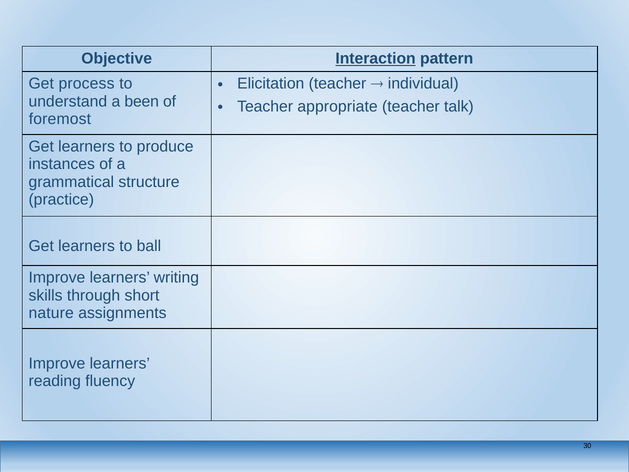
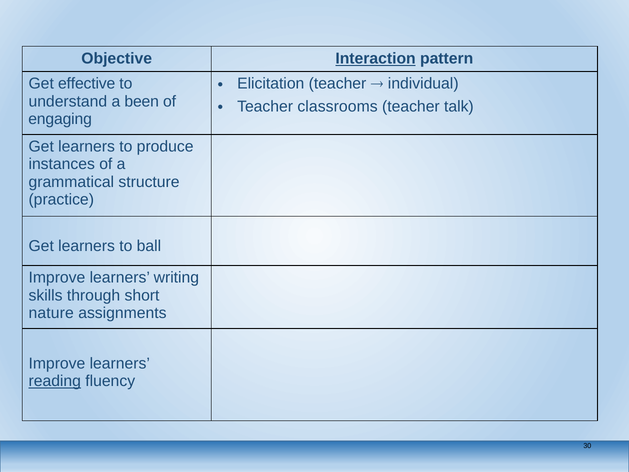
process: process -> effective (87, 84)
appropriate: appropriate -> classrooms (338, 107)
foremost: foremost -> engaging (60, 119)
reading underline: none -> present (55, 381)
